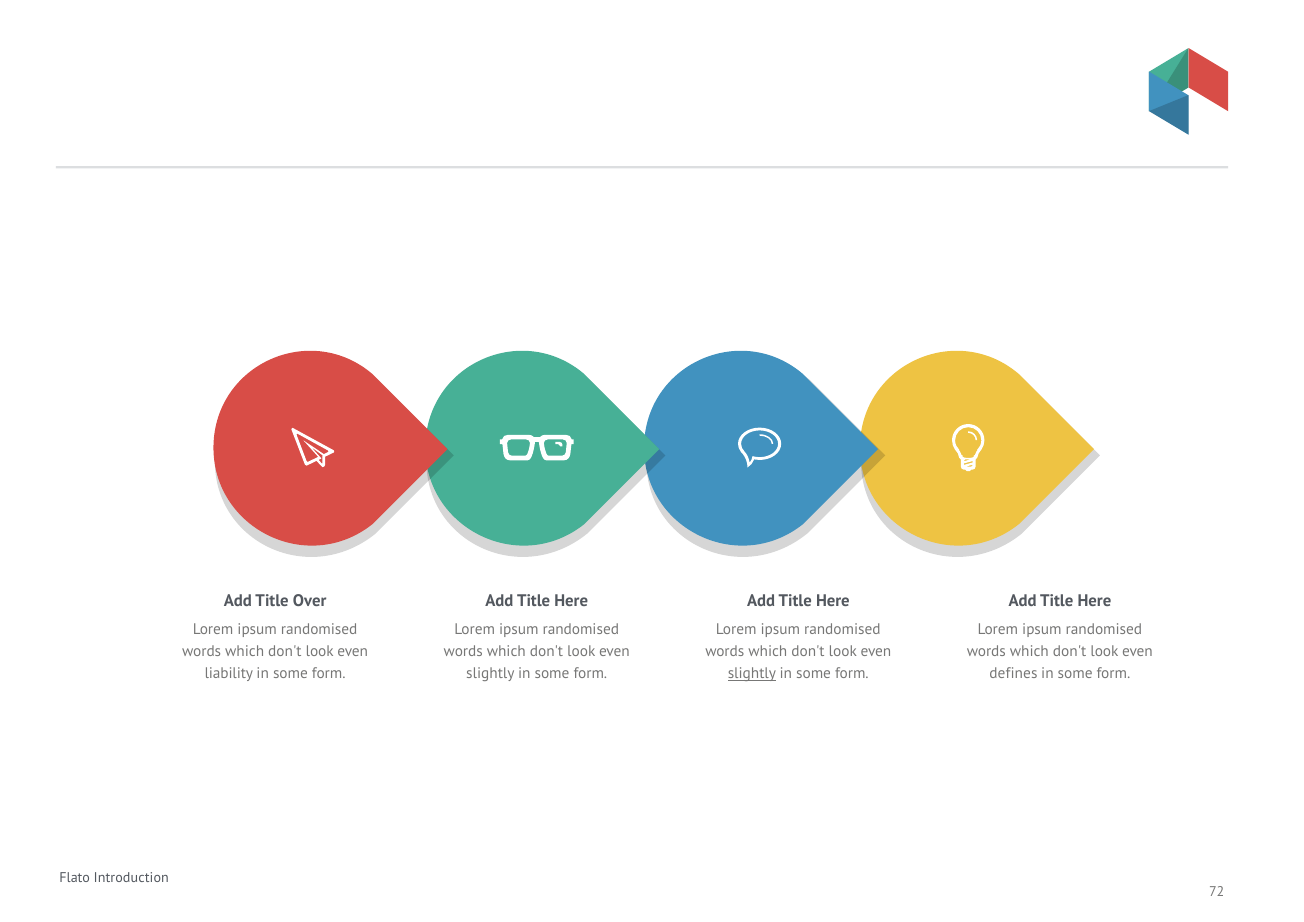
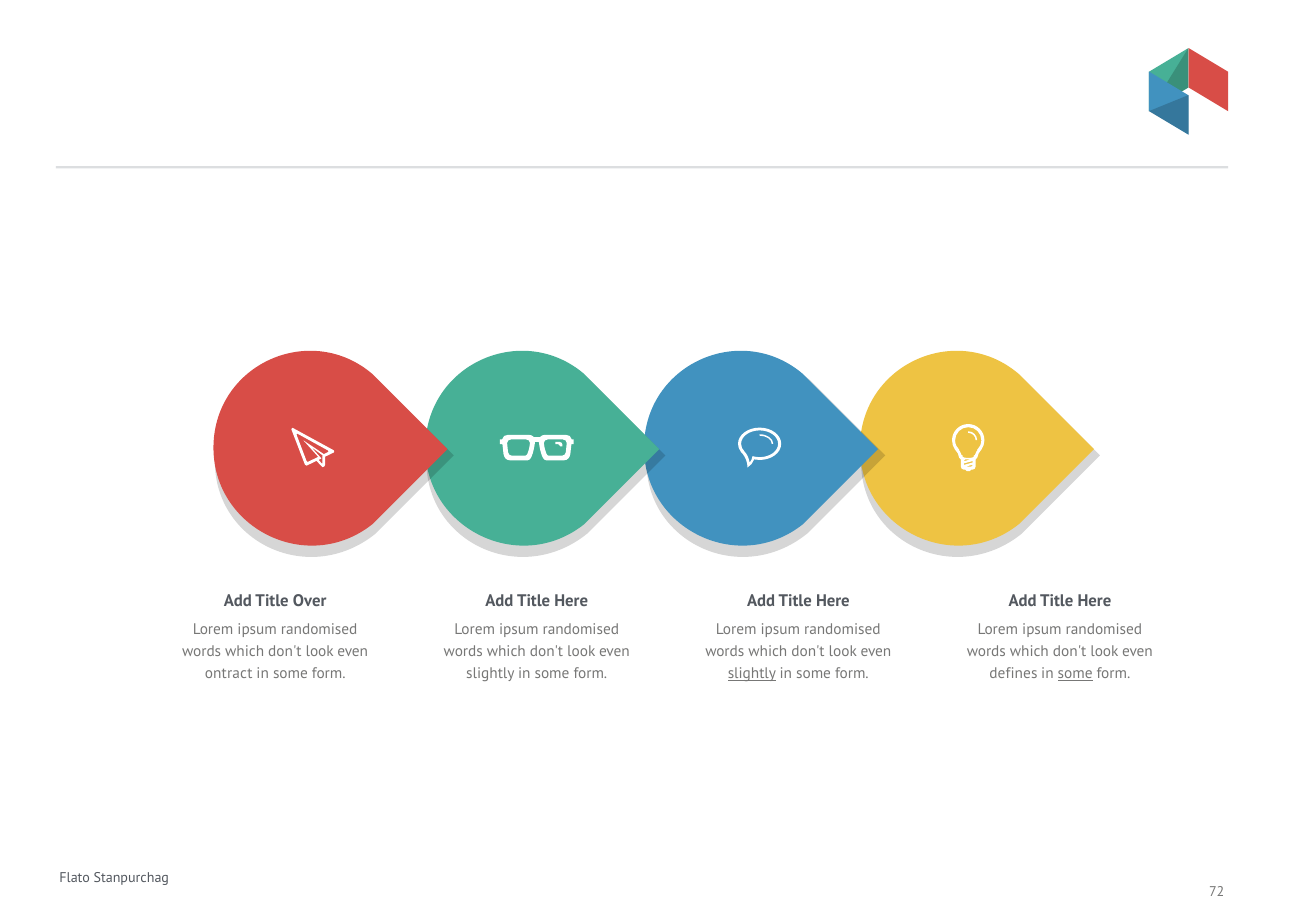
liability: liability -> ontract (229, 674)
some underline: none -> present (1075, 674)
Introduction: Introduction -> Stanpurchag (131, 878)
